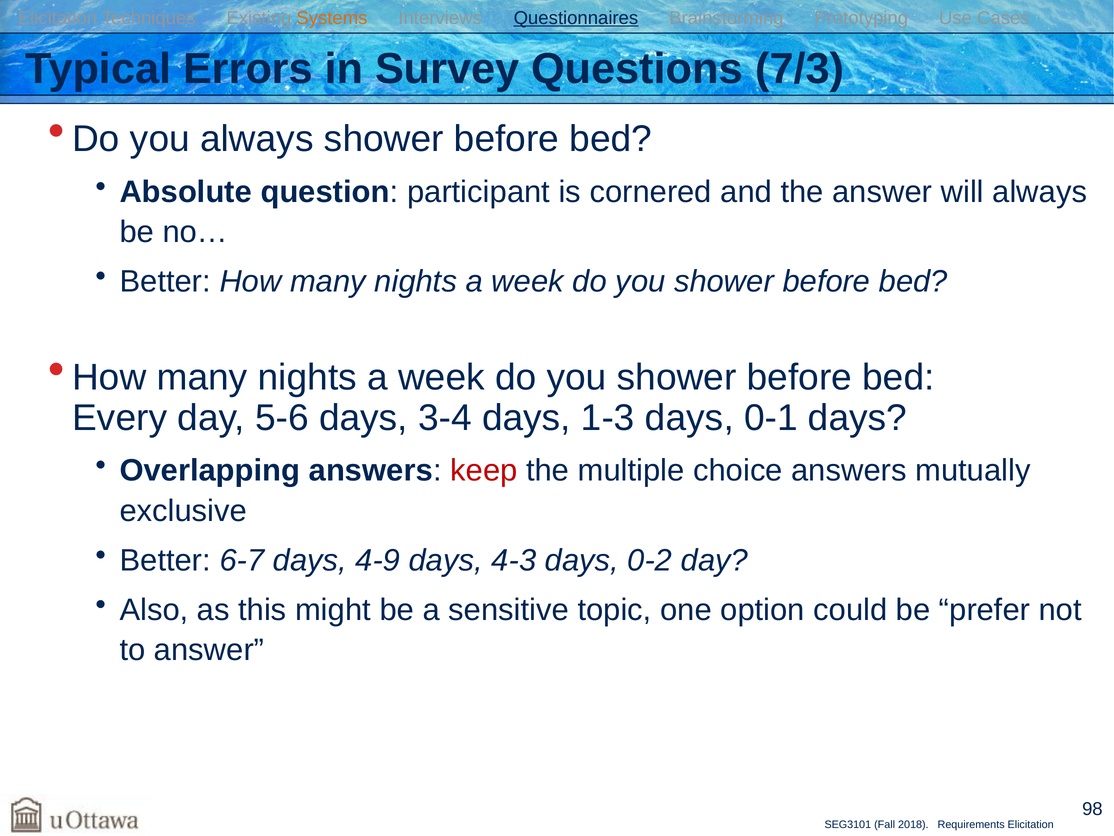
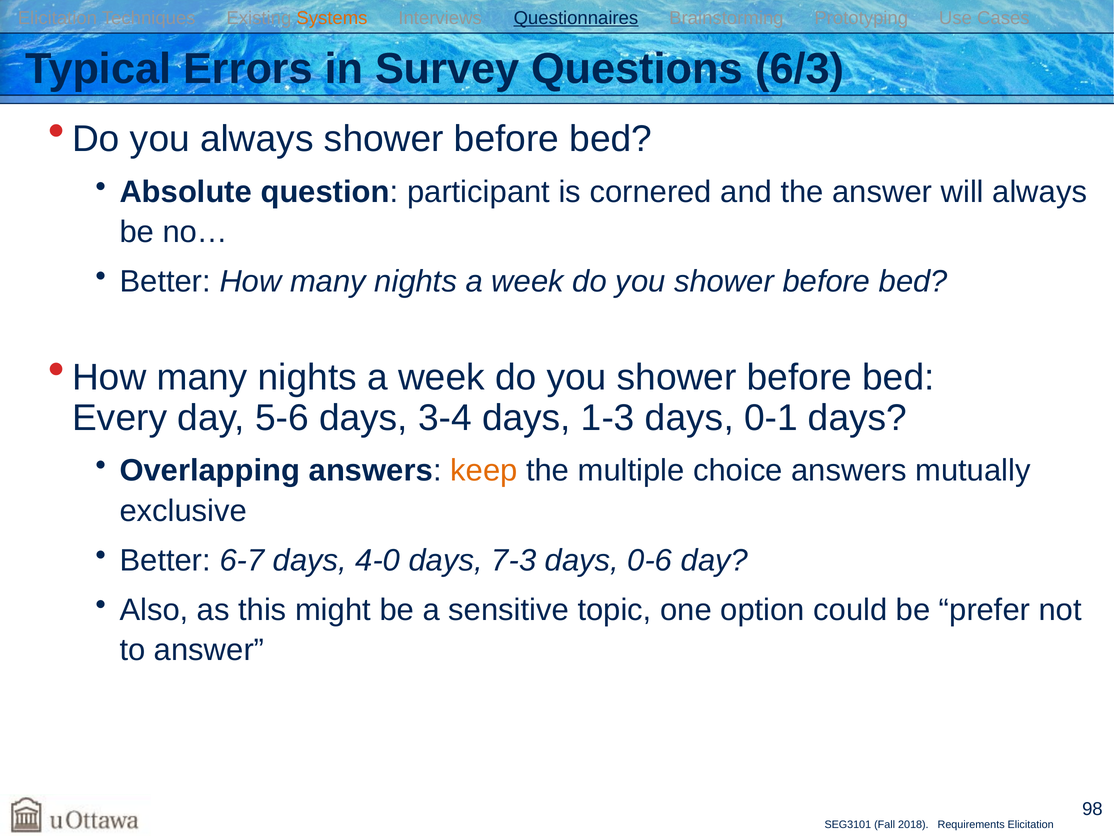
7/3: 7/3 -> 6/3 (800, 69)
keep colour: red -> orange (484, 470)
4-9: 4-9 -> 4-0 (378, 560)
4-3: 4-3 -> 7-3 (514, 560)
0-2: 0-2 -> 0-6 (650, 560)
